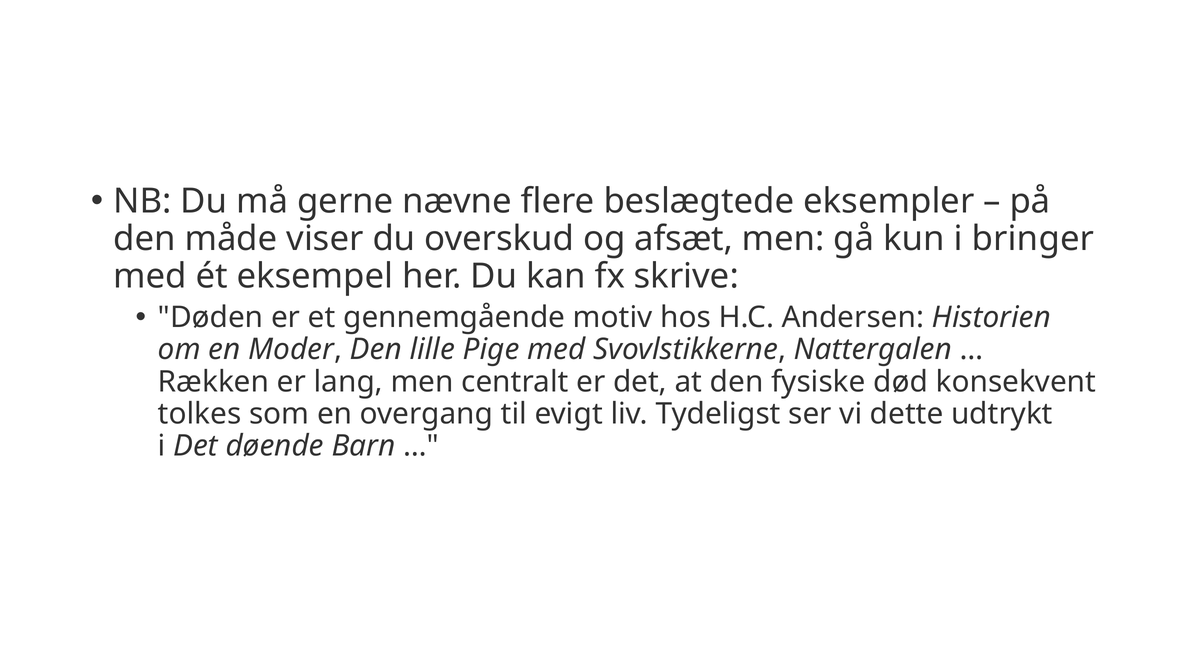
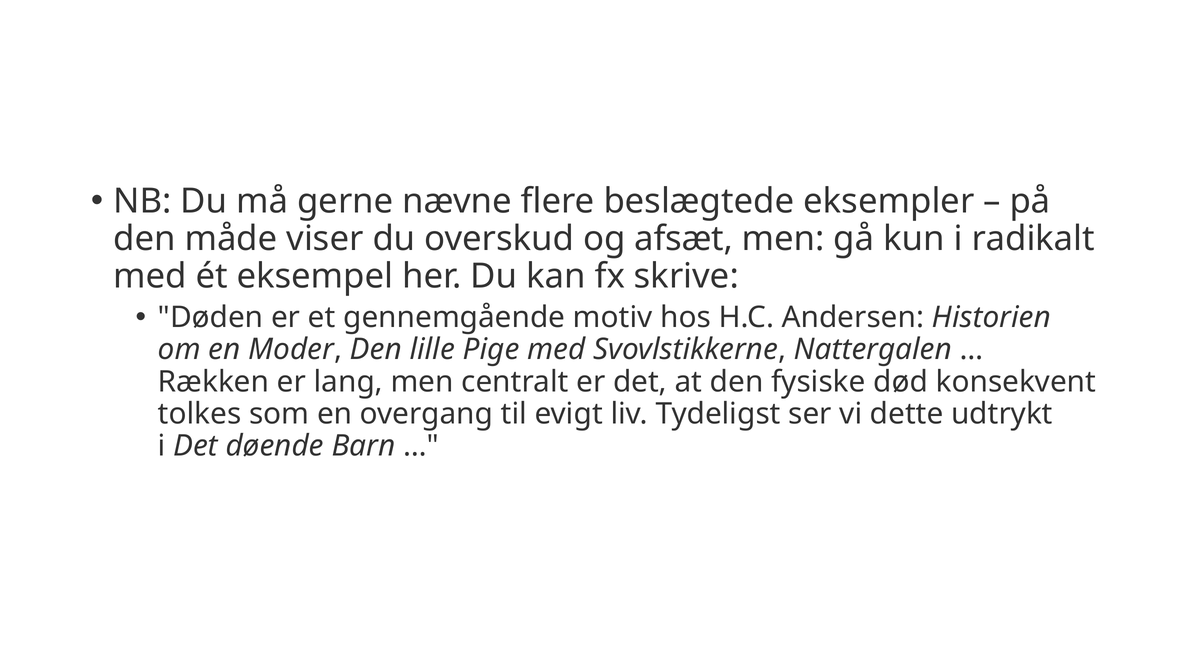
bringer: bringer -> radikalt (1033, 239)
